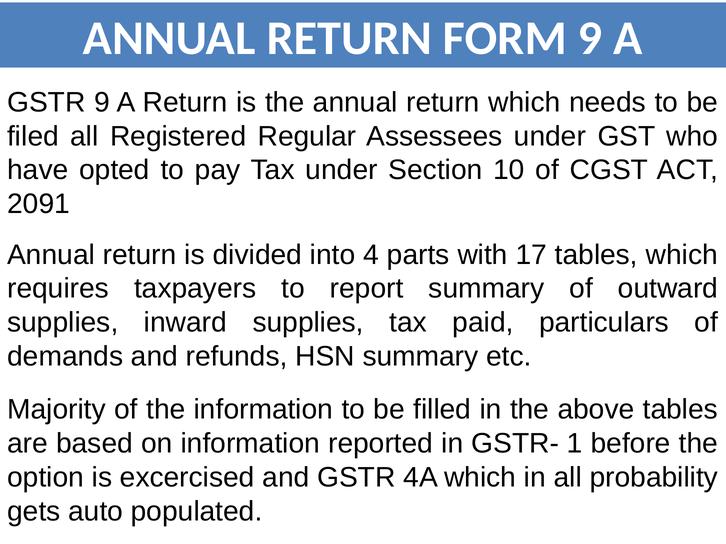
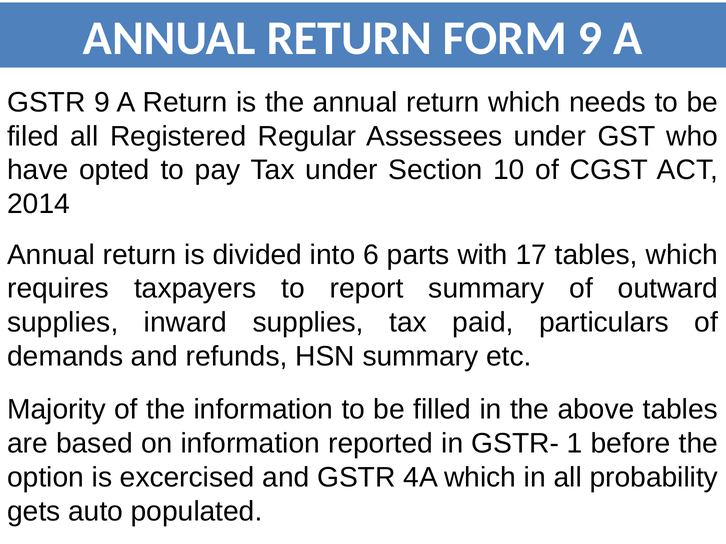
2091: 2091 -> 2014 (39, 204)
4: 4 -> 6 (371, 255)
